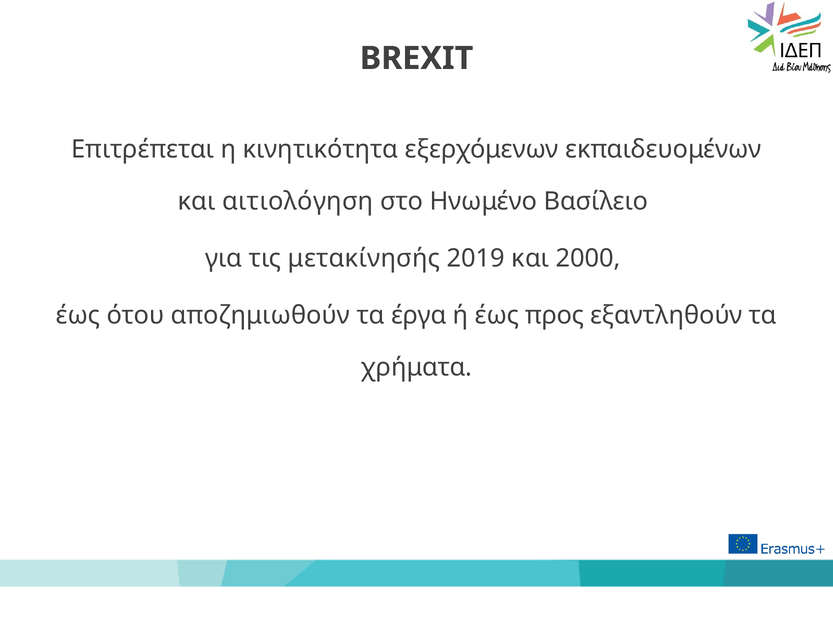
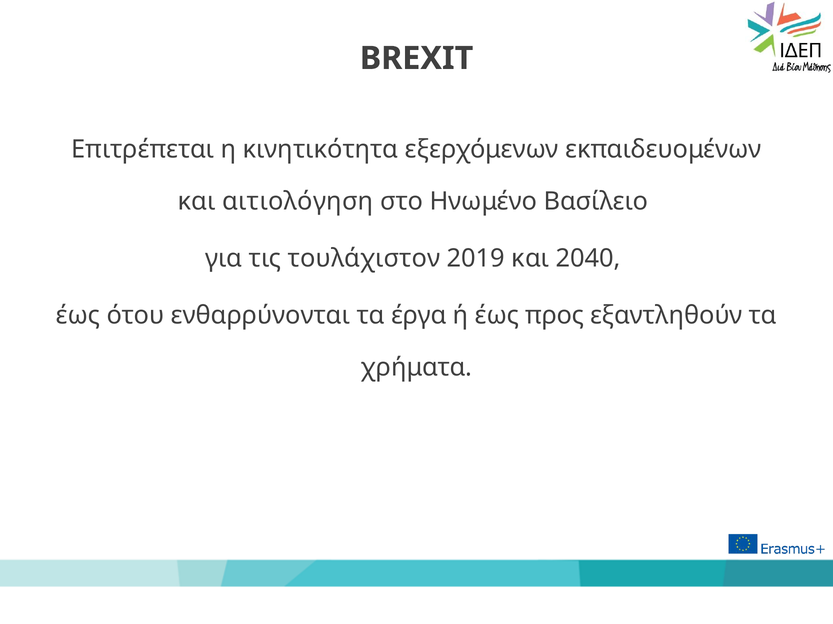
μετακίνησής: μετακίνησής -> τουλάχιστον (364, 259)
2000: 2000 -> 2040 (588, 259)
αποζημιωθούν: αποζημιωθούν -> ενθαρρύνονται (261, 316)
